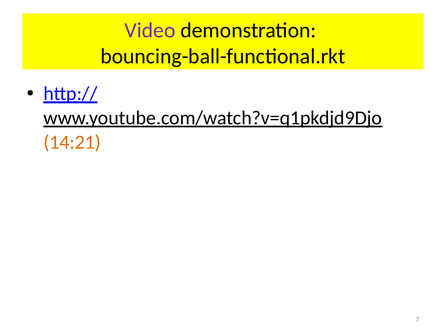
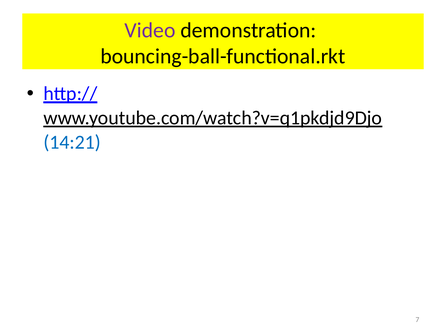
14:21 colour: orange -> blue (72, 142)
